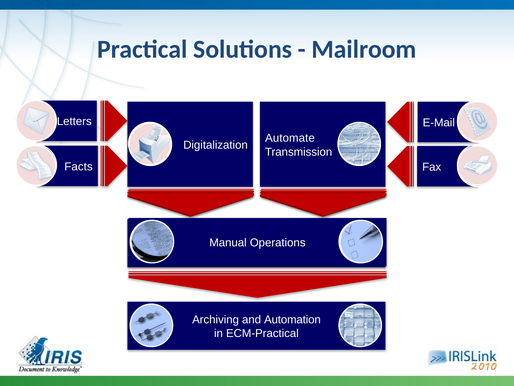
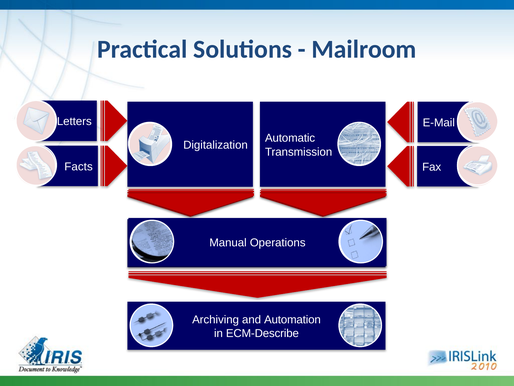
Automate: Automate -> Automatic (290, 138)
ECM-Practical: ECM-Practical -> ECM-Describe (262, 333)
